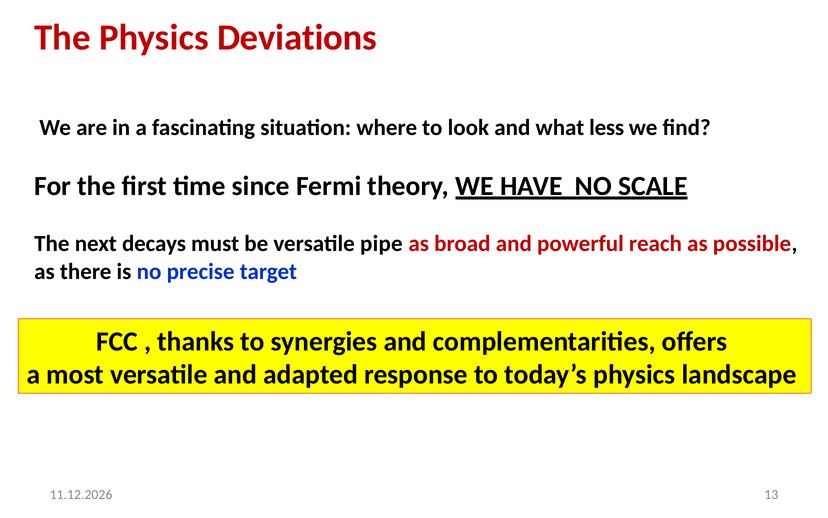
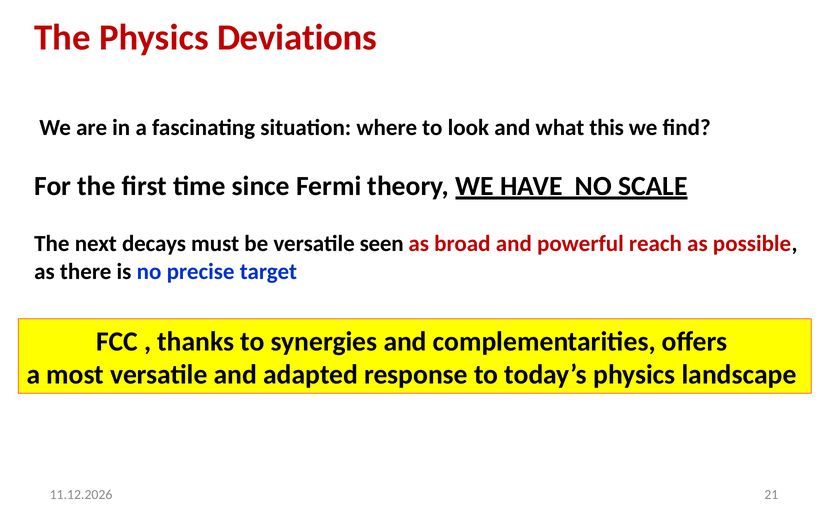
less: less -> this (607, 128)
pipe: pipe -> seen (382, 244)
13: 13 -> 21 (771, 494)
